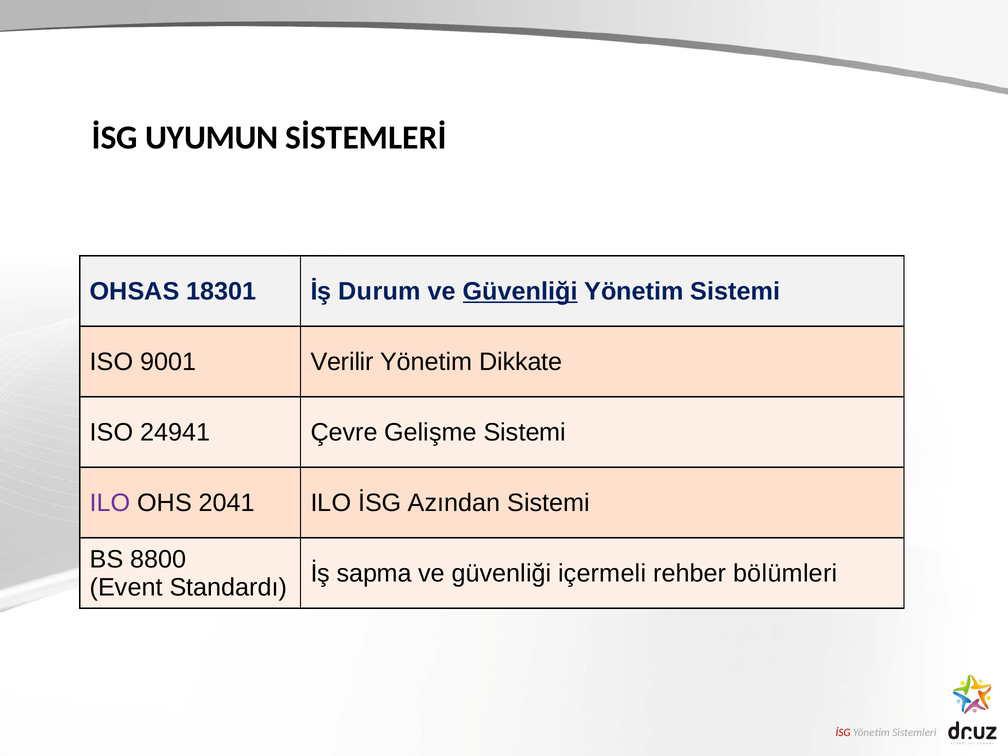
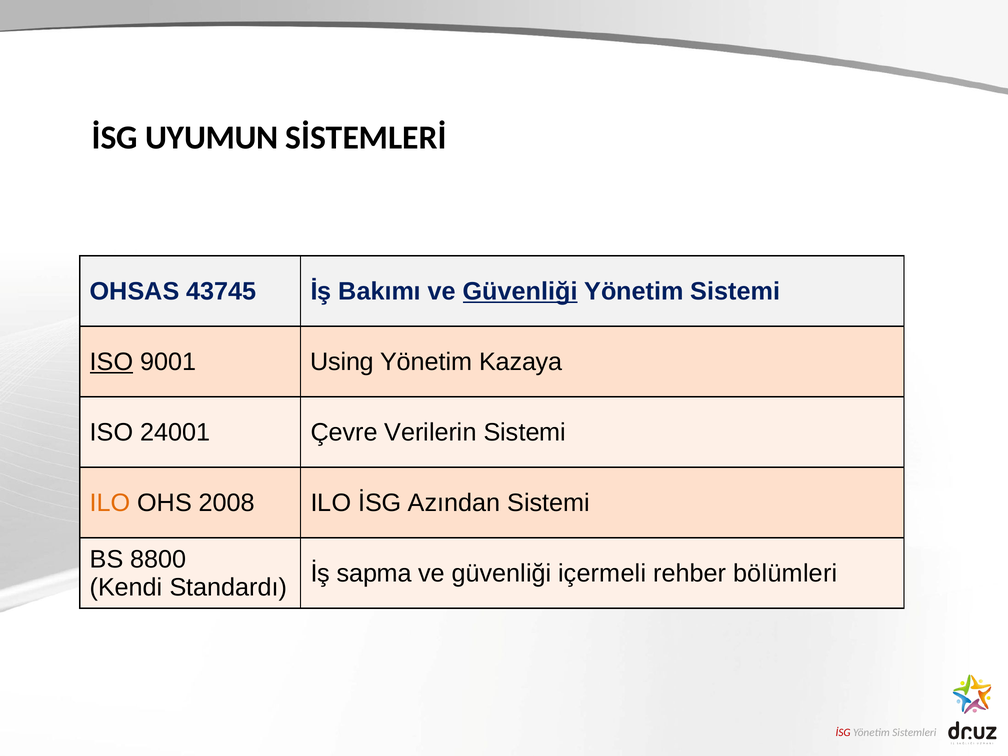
18301: 18301 -> 43745 (221, 291)
Durum: Durum -> Bakımı (380, 291)
ISO underline: none -> present (111, 362)
Verilir: Verilir -> Using (342, 362)
Dikkate: Dikkate -> Kazaya (521, 362)
24941: 24941 -> 24001 (175, 432)
Gelişme: Gelişme -> Verilerin (430, 432)
ILO colour: purple -> orange (110, 503)
2041: 2041 -> 2008 (227, 503)
Event: Event -> Kendi (126, 588)
